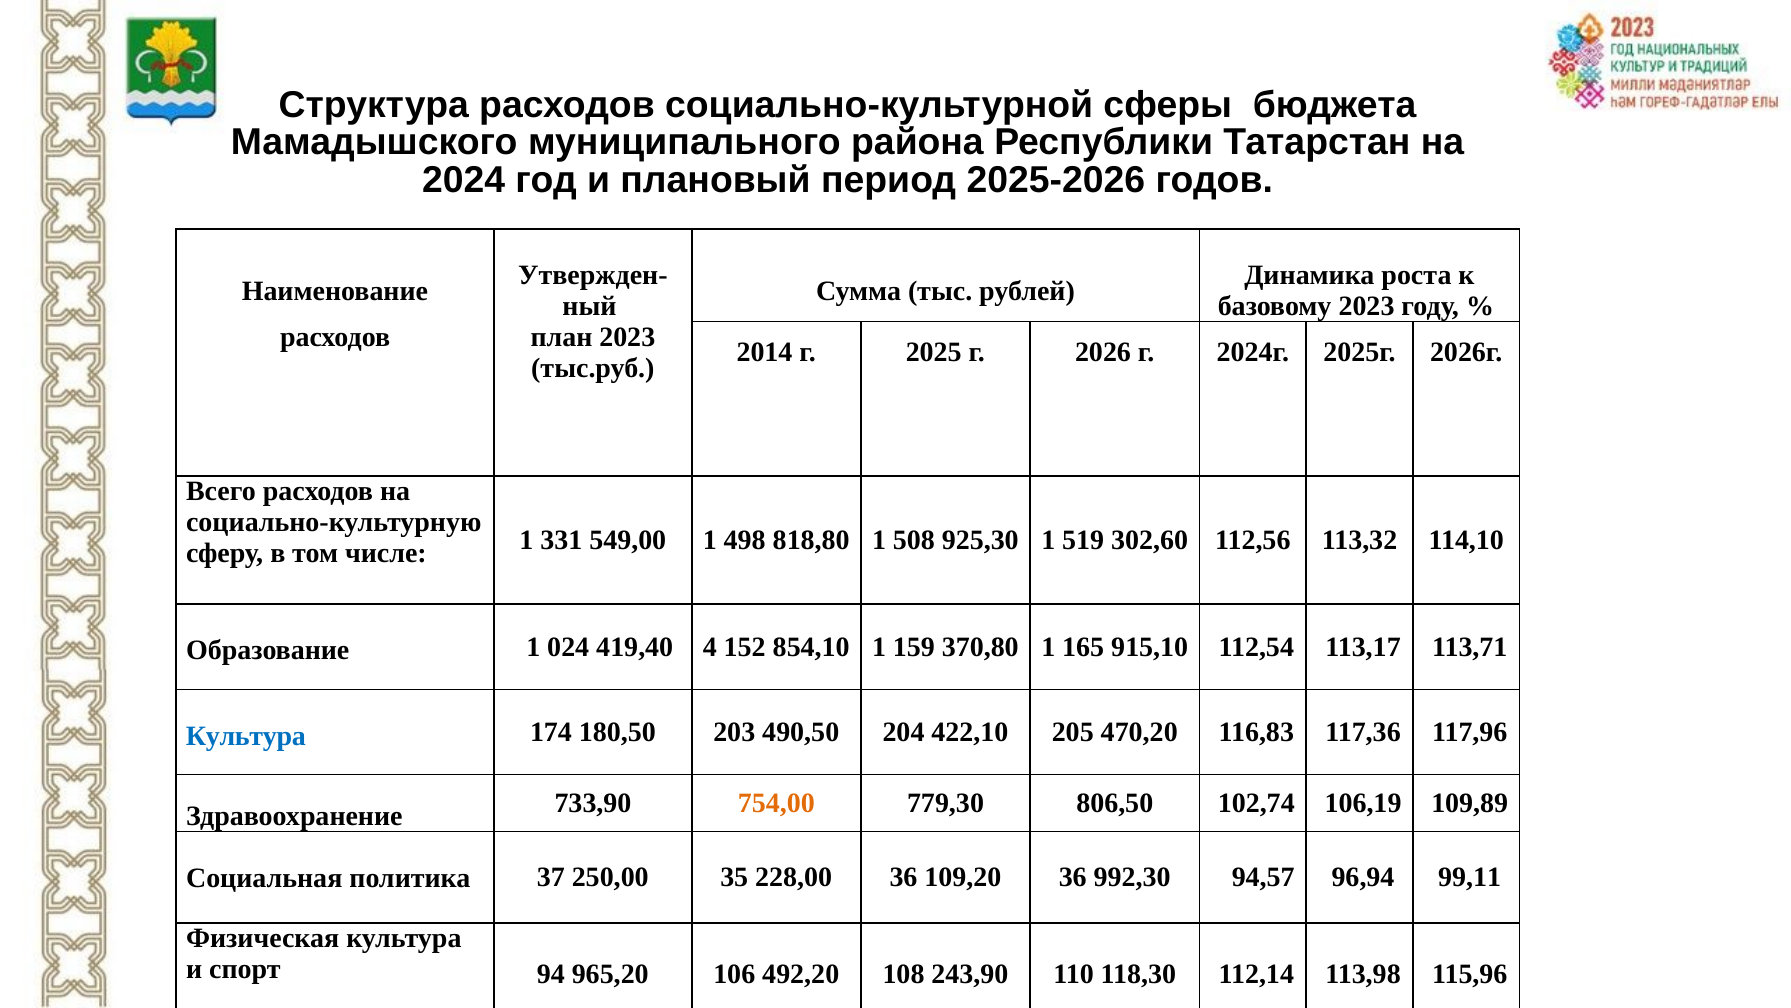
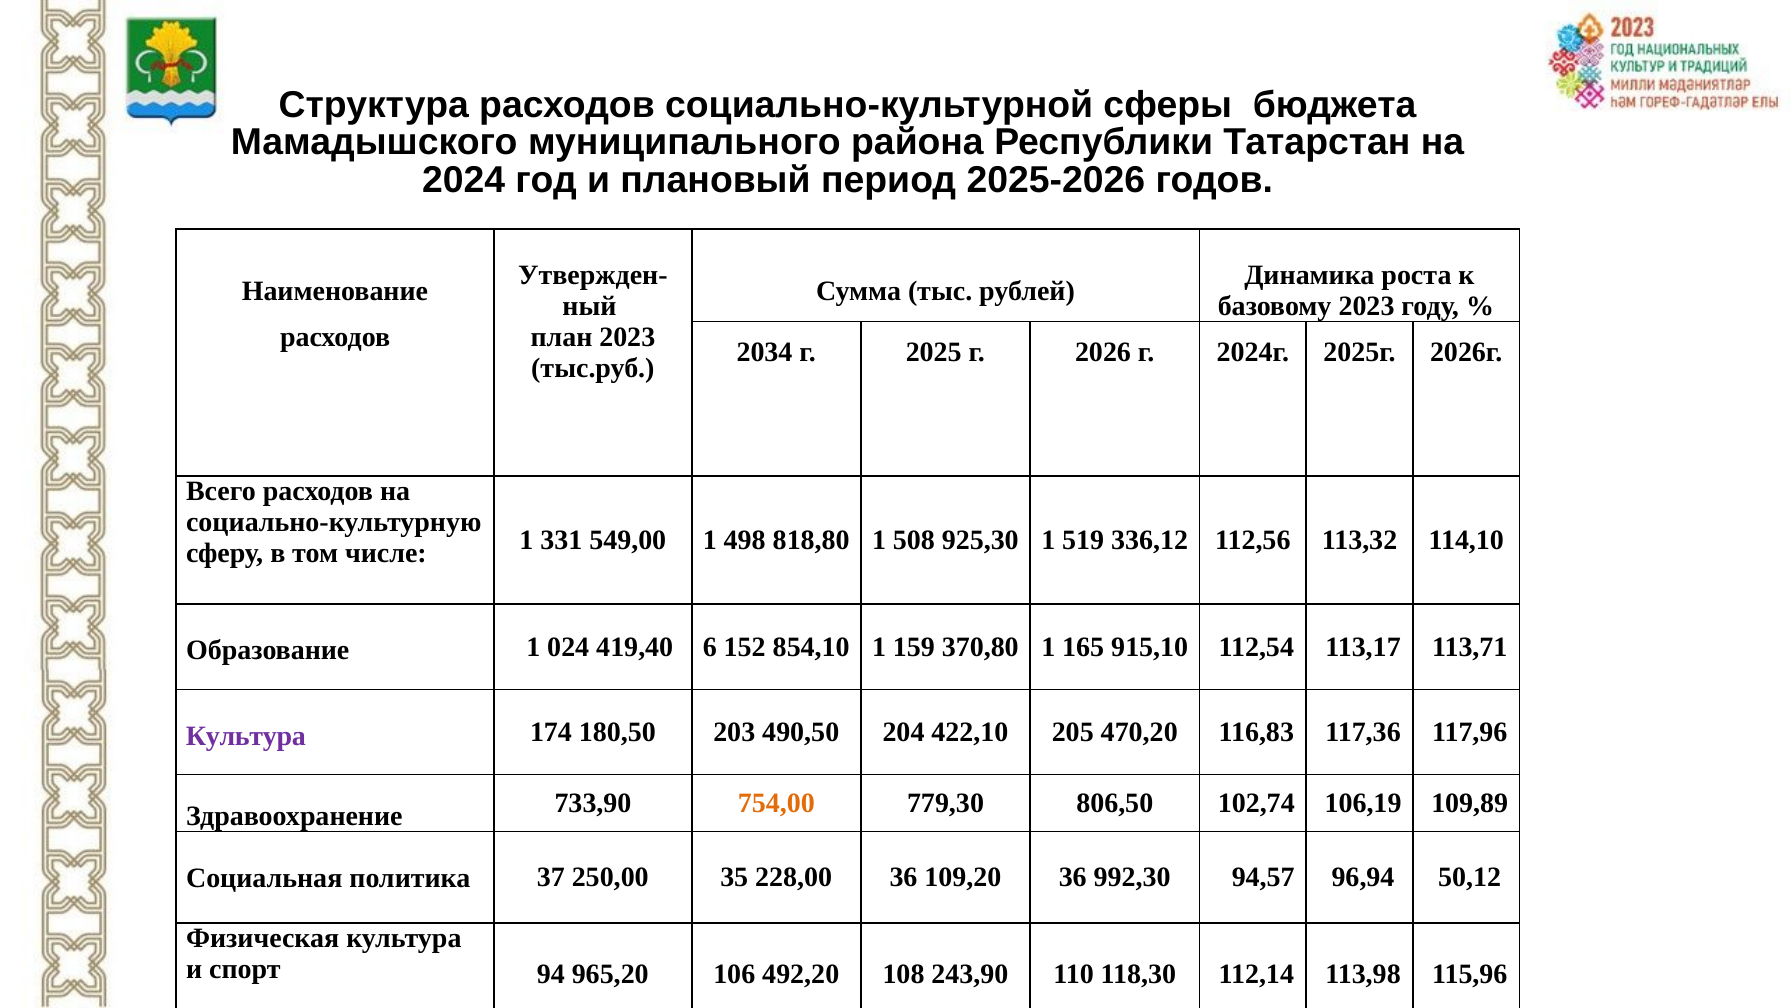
2014: 2014 -> 2034 (764, 352)
302,60: 302,60 -> 336,12 (1150, 540)
4: 4 -> 6 (710, 647)
Культура colour: blue -> purple (246, 736)
99,11: 99,11 -> 50,12 (1470, 877)
